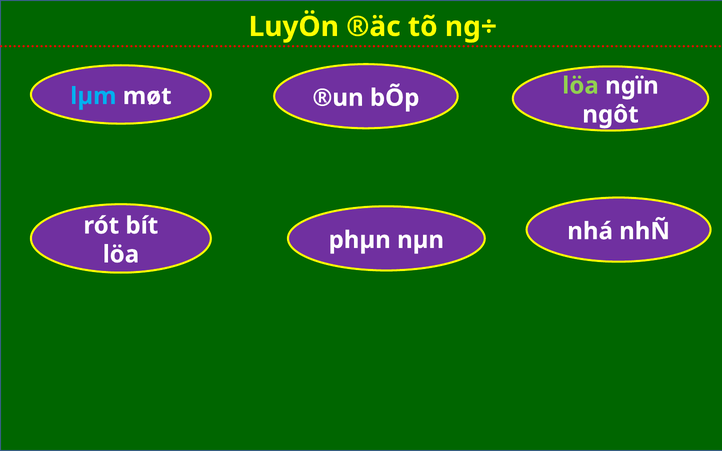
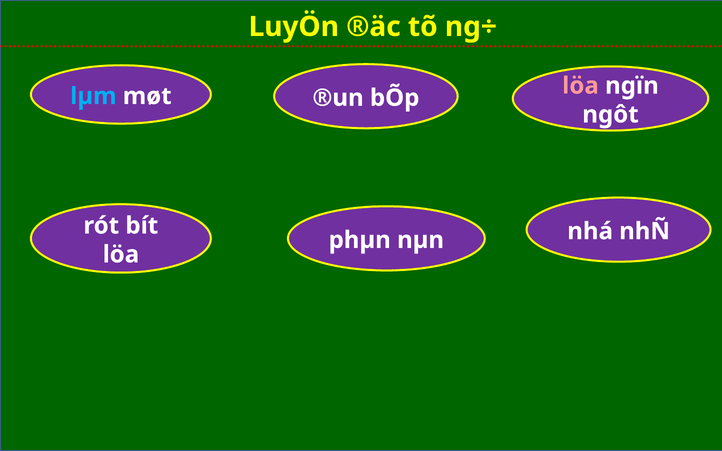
löa colour: light green -> pink (581, 86)
